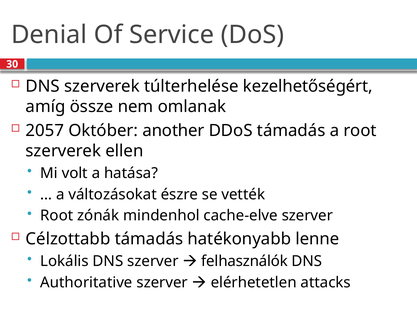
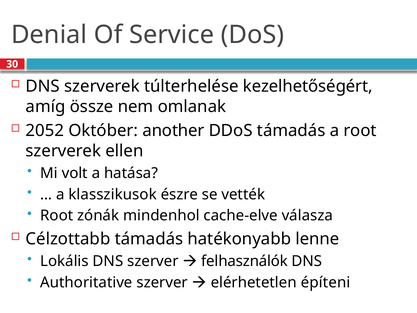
2057: 2057 -> 2052 (45, 131)
változásokat: változásokat -> klasszikusok (113, 194)
cache-elve szerver: szerver -> válasza (307, 215)
attacks: attacks -> építeni (326, 282)
